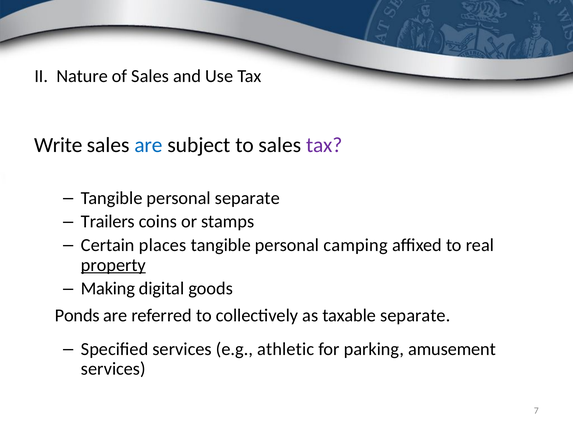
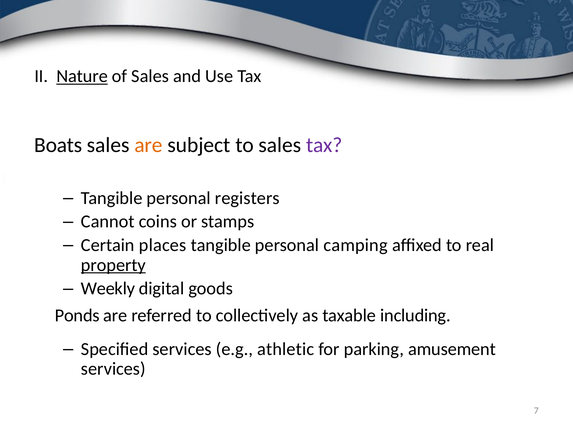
Nature underline: none -> present (82, 76)
Write: Write -> Boats (58, 145)
are colour: blue -> orange (149, 145)
personal separate: separate -> registers (247, 198)
Trailers: Trailers -> Cannot (108, 221)
Making: Making -> Weekly (108, 288)
taxable separate: separate -> including (415, 315)
